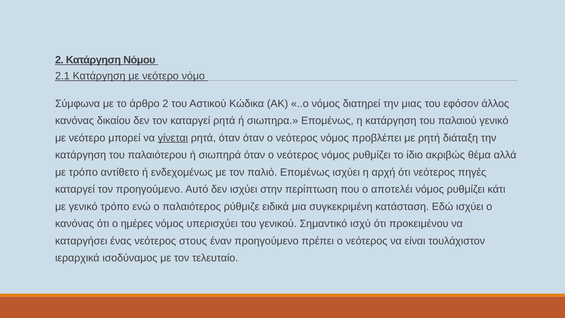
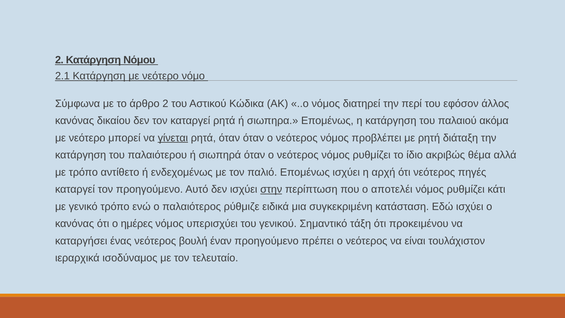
μιας: μιας -> περί (412, 104)
παλαιού γενικό: γενικό -> ακόμα (494, 121)
στην underline: none -> present (271, 189)
ισχύ: ισχύ -> τάξη (361, 224)
στους: στους -> βουλή (193, 241)
